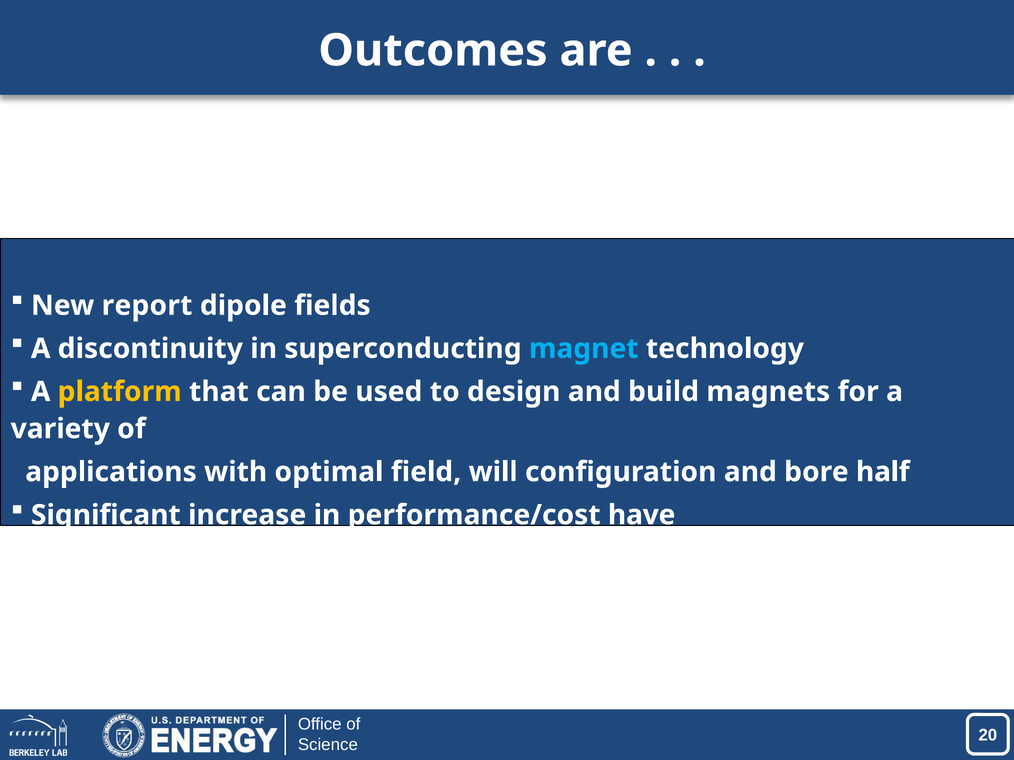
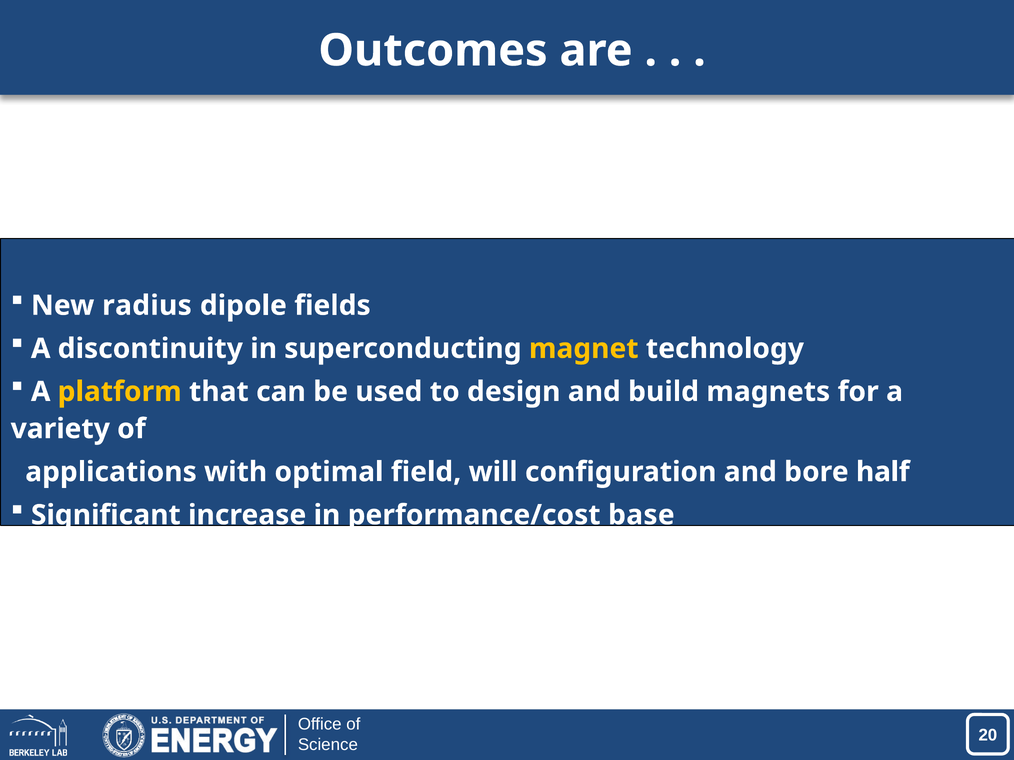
report: report -> radius (147, 306)
magnet colour: light blue -> yellow (584, 349)
have: have -> base (641, 515)
